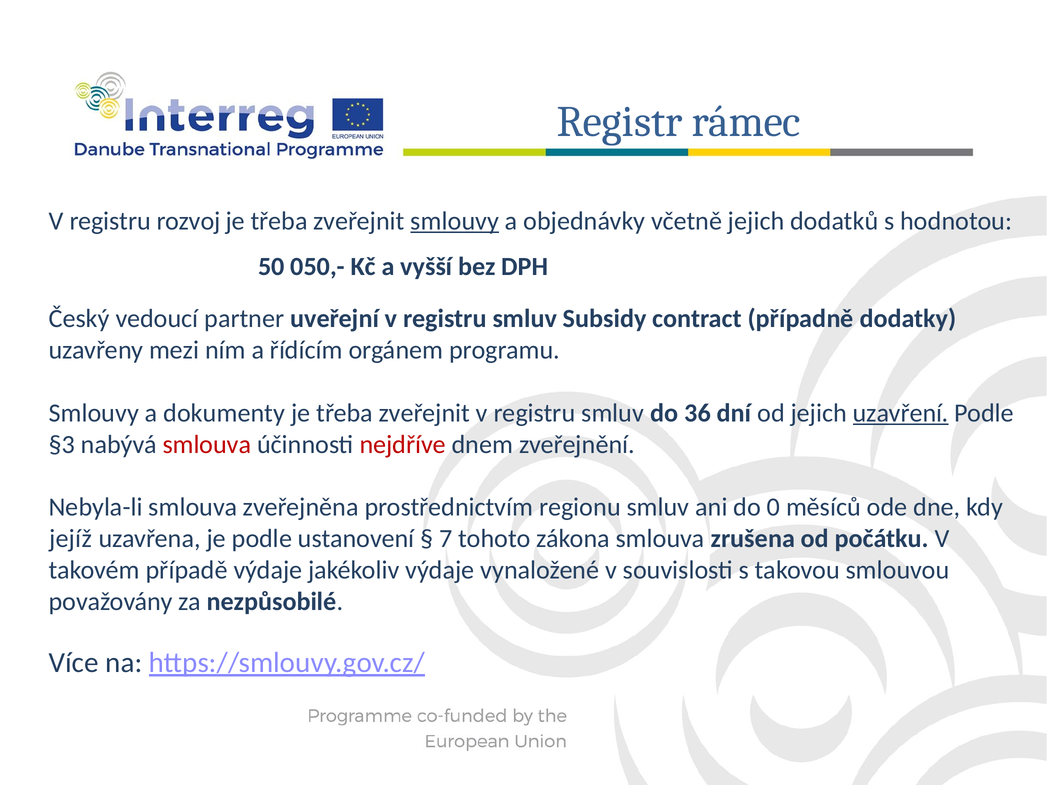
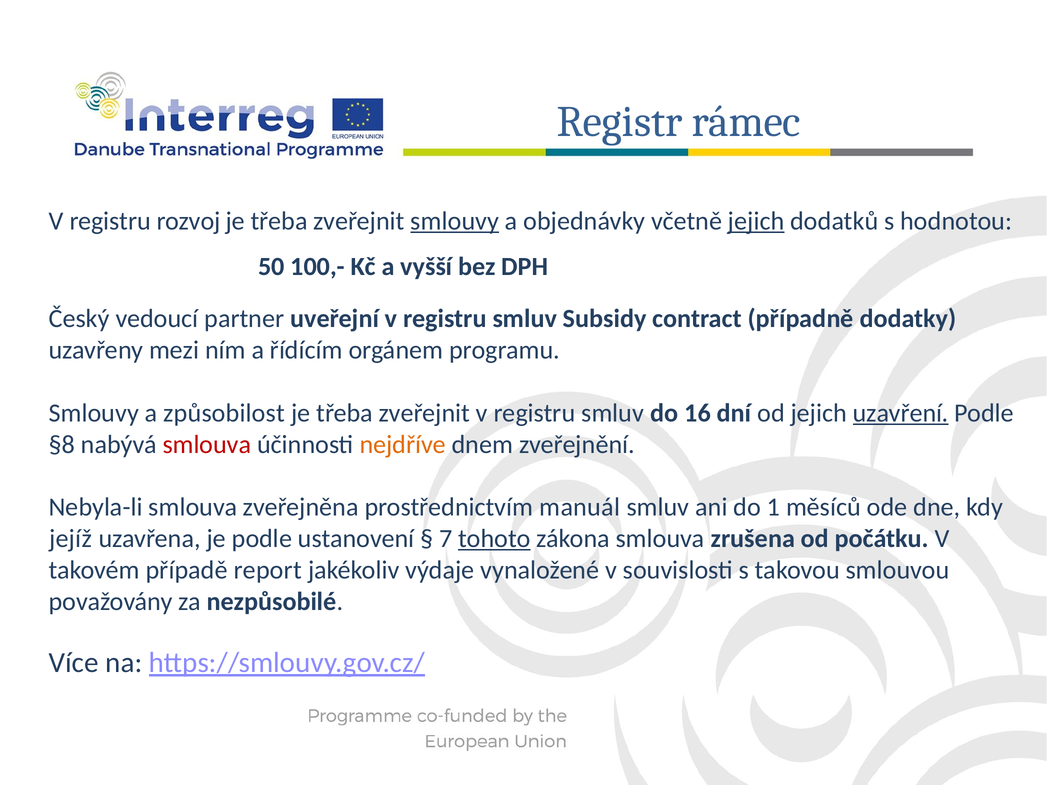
jejich underline: none -> present (756, 221)
050,-: 050,- -> 100,- (318, 267)
dokumenty: dokumenty -> způsobilost (224, 413)
36: 36 -> 16 (698, 413)
§3: §3 -> §8 (62, 445)
nejdříve colour: red -> orange (403, 445)
regionu: regionu -> manuál (580, 507)
0: 0 -> 1 (773, 507)
tohoto underline: none -> present (494, 539)
případě výdaje: výdaje -> report (268, 570)
